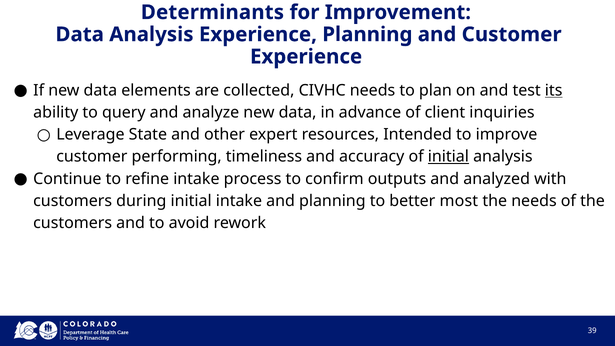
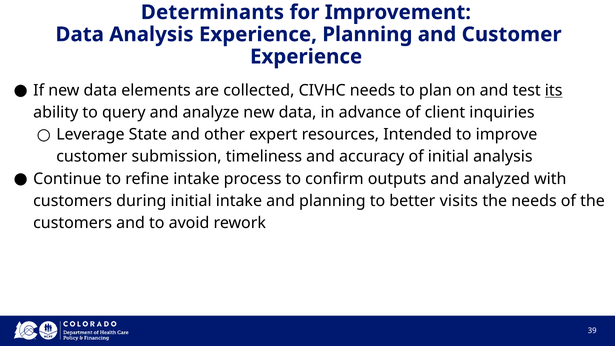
performing: performing -> submission (177, 157)
initial underline: present -> none (448, 157)
most: most -> visits (459, 201)
